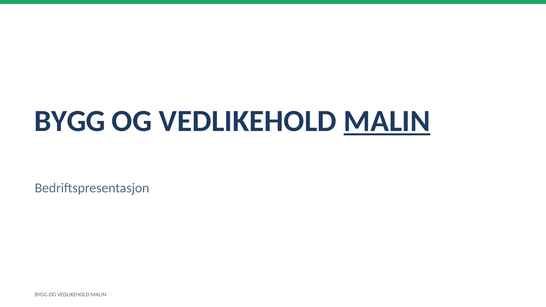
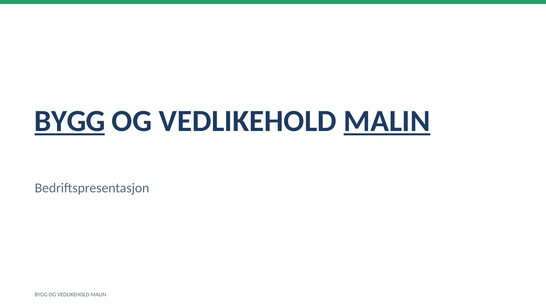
BYGG underline: none -> present (70, 121)
